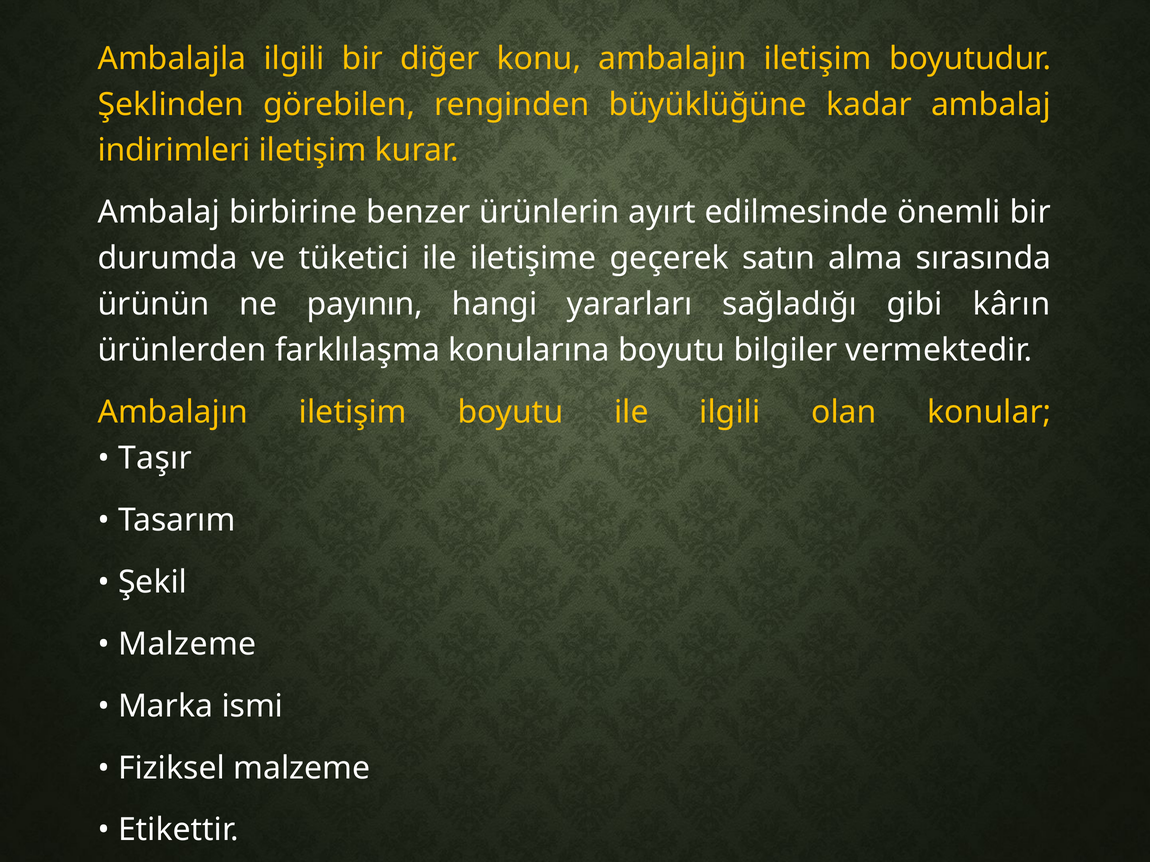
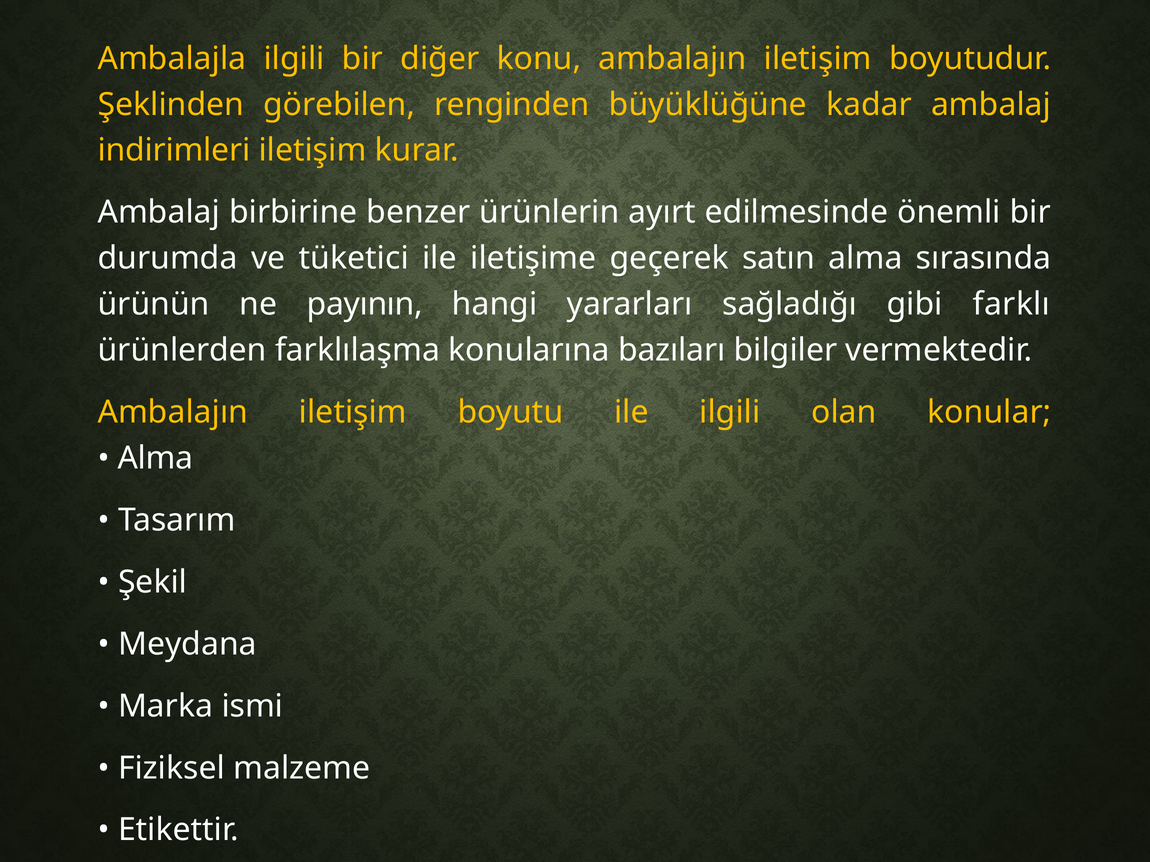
kârın: kârın -> farklı (1012, 305)
konularına boyutu: boyutu -> bazıları (672, 351)
Taşır: Taşır -> Alma (156, 459)
Malzeme: Malzeme -> Meydana (187, 644)
